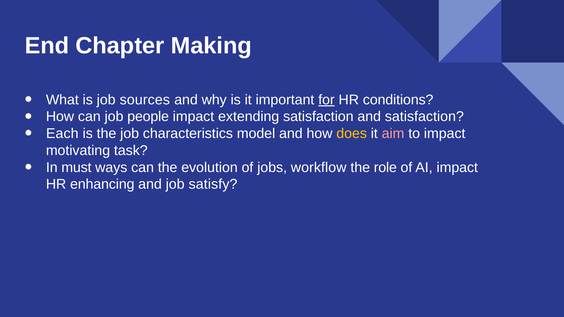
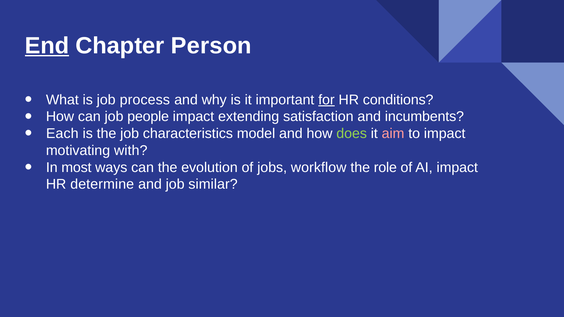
End underline: none -> present (47, 46)
Making: Making -> Person (211, 46)
sources: sources -> process (145, 100)
and satisfaction: satisfaction -> incumbents (424, 117)
does colour: yellow -> light green (352, 134)
task: task -> with (131, 151)
must: must -> most (76, 168)
enhancing: enhancing -> determine (102, 184)
satisfy: satisfy -> similar (213, 184)
